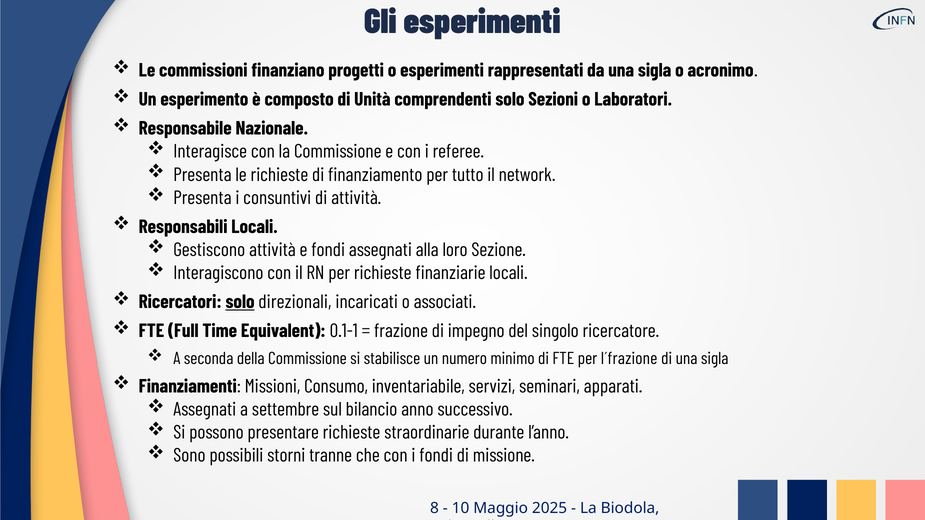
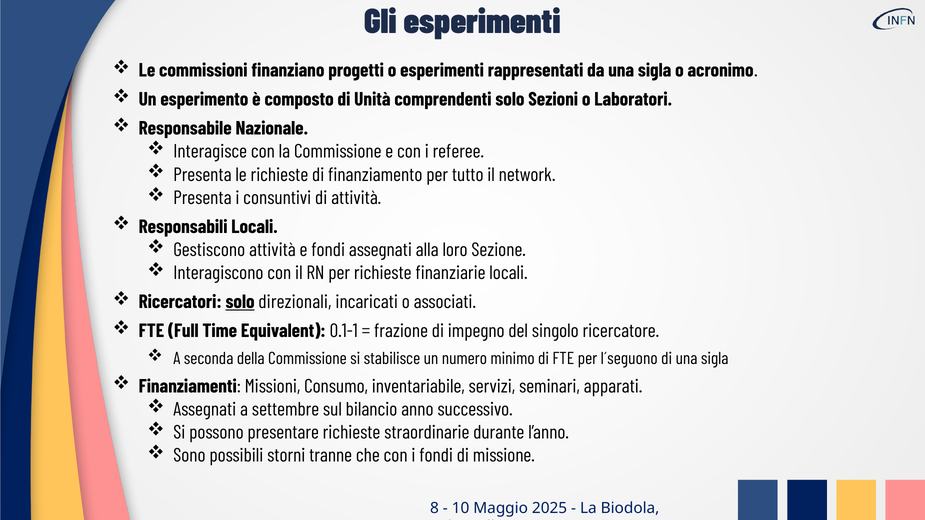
l´frazione: l´frazione -> l´seguono (629, 359)
